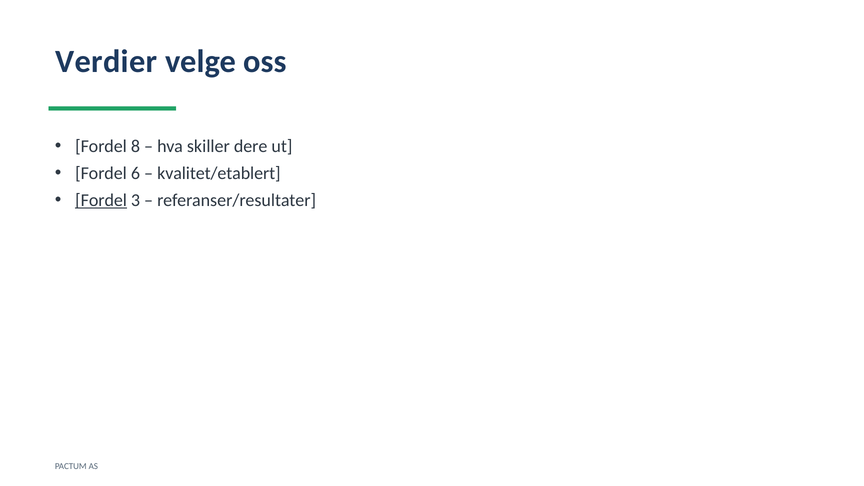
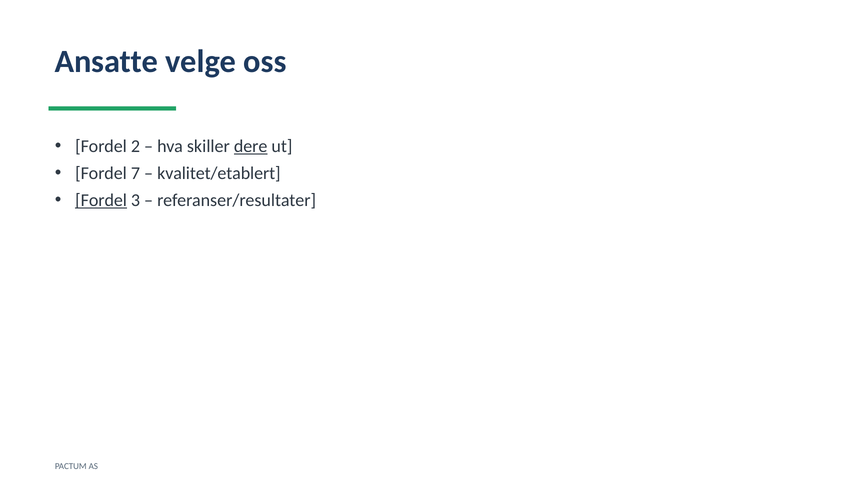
Verdier: Verdier -> Ansatte (107, 62)
8: 8 -> 2 (135, 146)
dere underline: none -> present (251, 146)
6: 6 -> 7 (135, 173)
